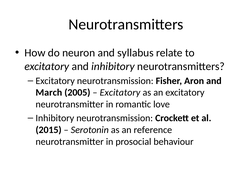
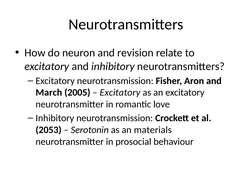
syllabus: syllabus -> revision (135, 53)
2015: 2015 -> 2053 (49, 130)
reference: reference -> materials (153, 130)
